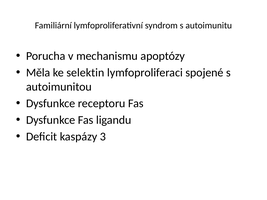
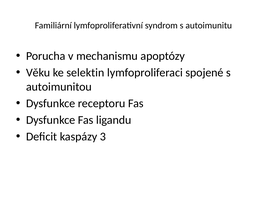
Měla: Měla -> Věku (38, 73)
